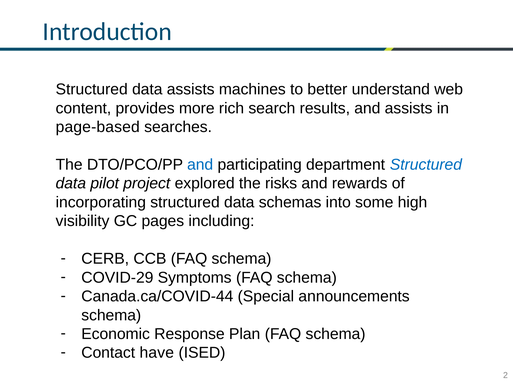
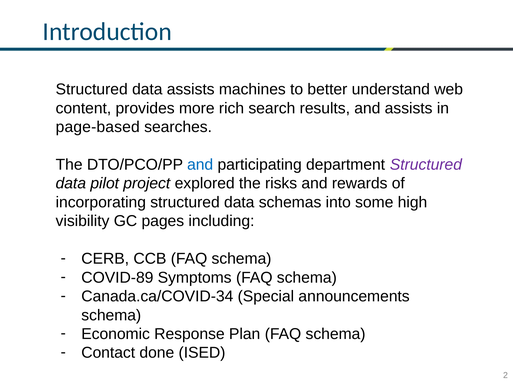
Structured colour: blue -> purple (426, 165)
COVID-29: COVID-29 -> COVID-89 (117, 277)
Canada.ca/COVID-44: Canada.ca/COVID-44 -> Canada.ca/COVID-34 (157, 296)
have: have -> done (157, 353)
